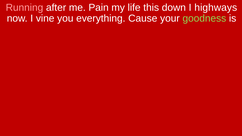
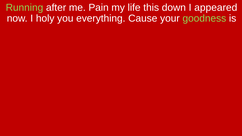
Running colour: pink -> light green (24, 7)
highways: highways -> appeared (216, 7)
vine: vine -> holy (45, 18)
